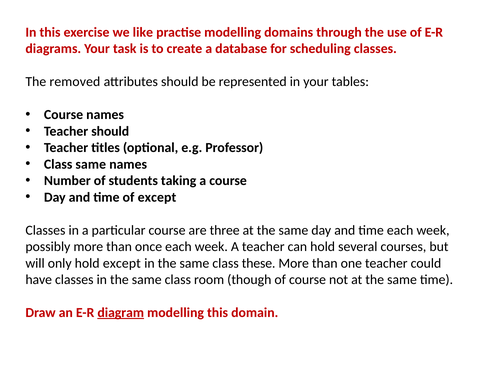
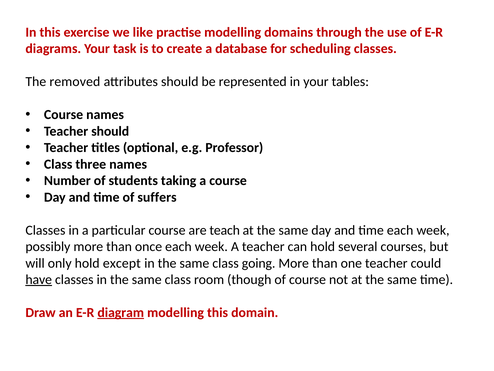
Class same: same -> three (91, 164)
of except: except -> suffers (157, 197)
three: three -> teach (225, 230)
these: these -> going (259, 263)
have underline: none -> present (39, 279)
